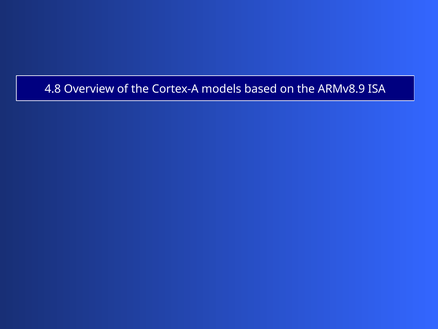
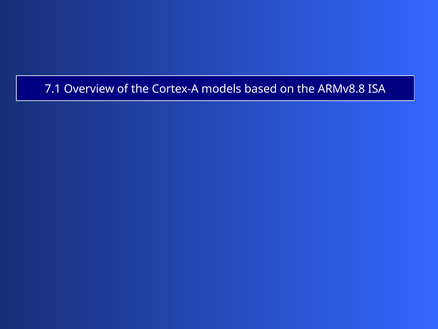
4.8: 4.8 -> 7.1 (53, 89)
ARMv8.9: ARMv8.9 -> ARMv8.8 (341, 89)
